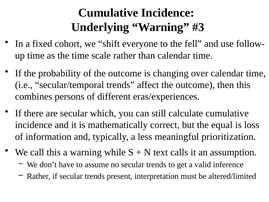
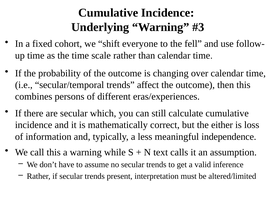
equal: equal -> either (222, 125)
prioritization: prioritization -> independence (229, 136)
